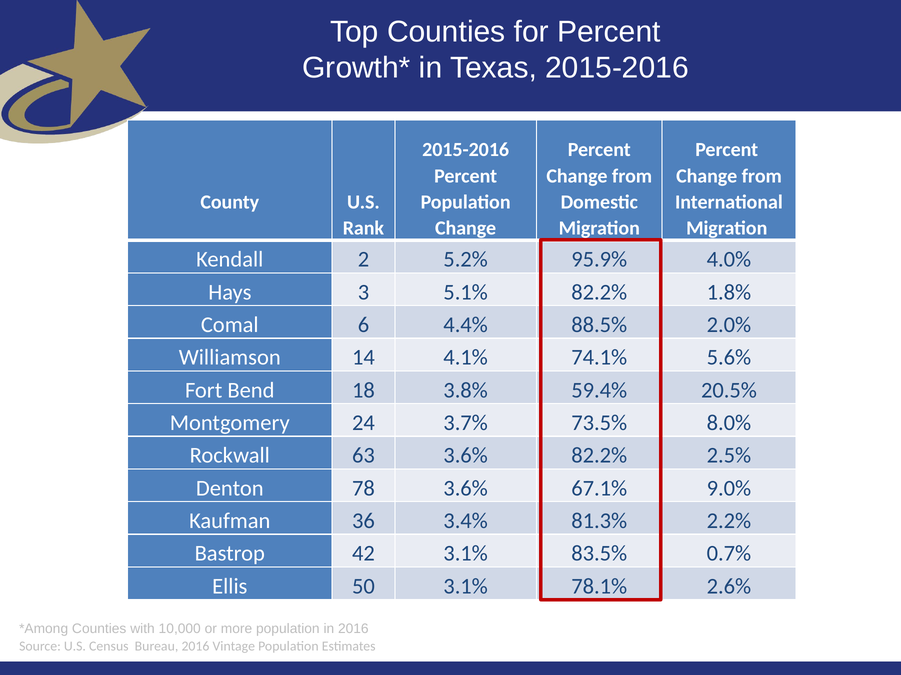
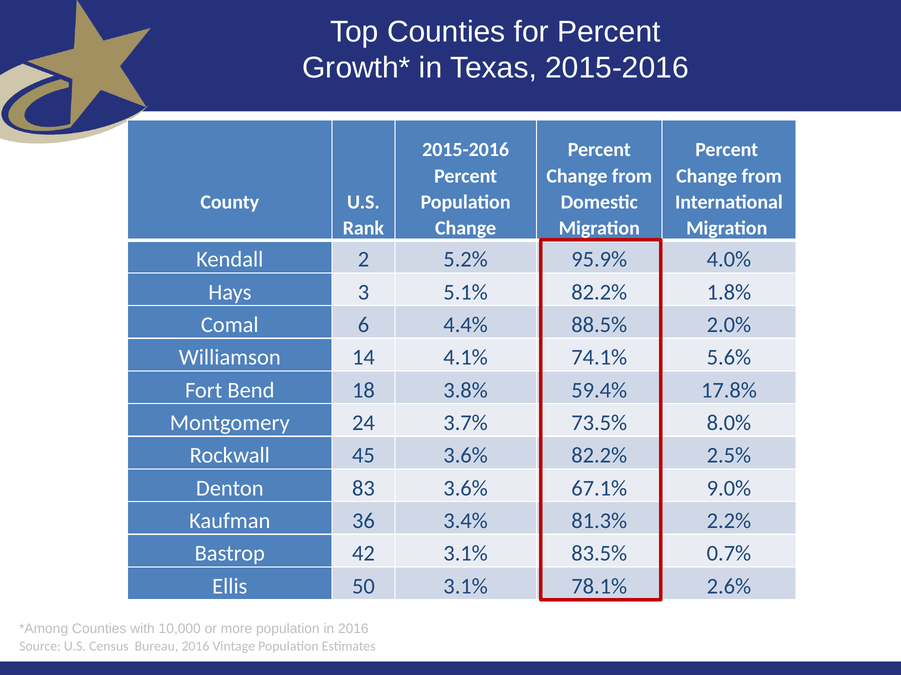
20.5%: 20.5% -> 17.8% (729, 391)
63: 63 -> 45 (363, 456)
78: 78 -> 83 (363, 489)
